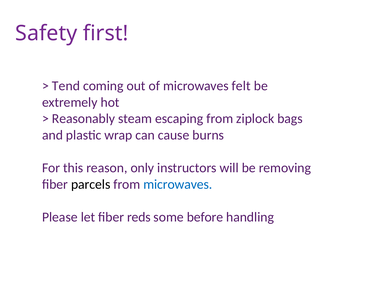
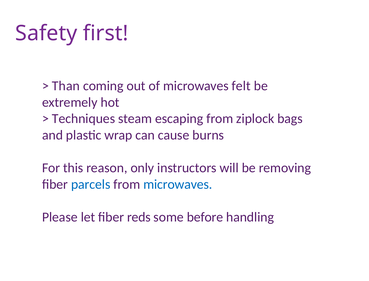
Tend: Tend -> Than (66, 86)
Reasonably: Reasonably -> Techniques (84, 119)
parcels colour: black -> blue (91, 184)
